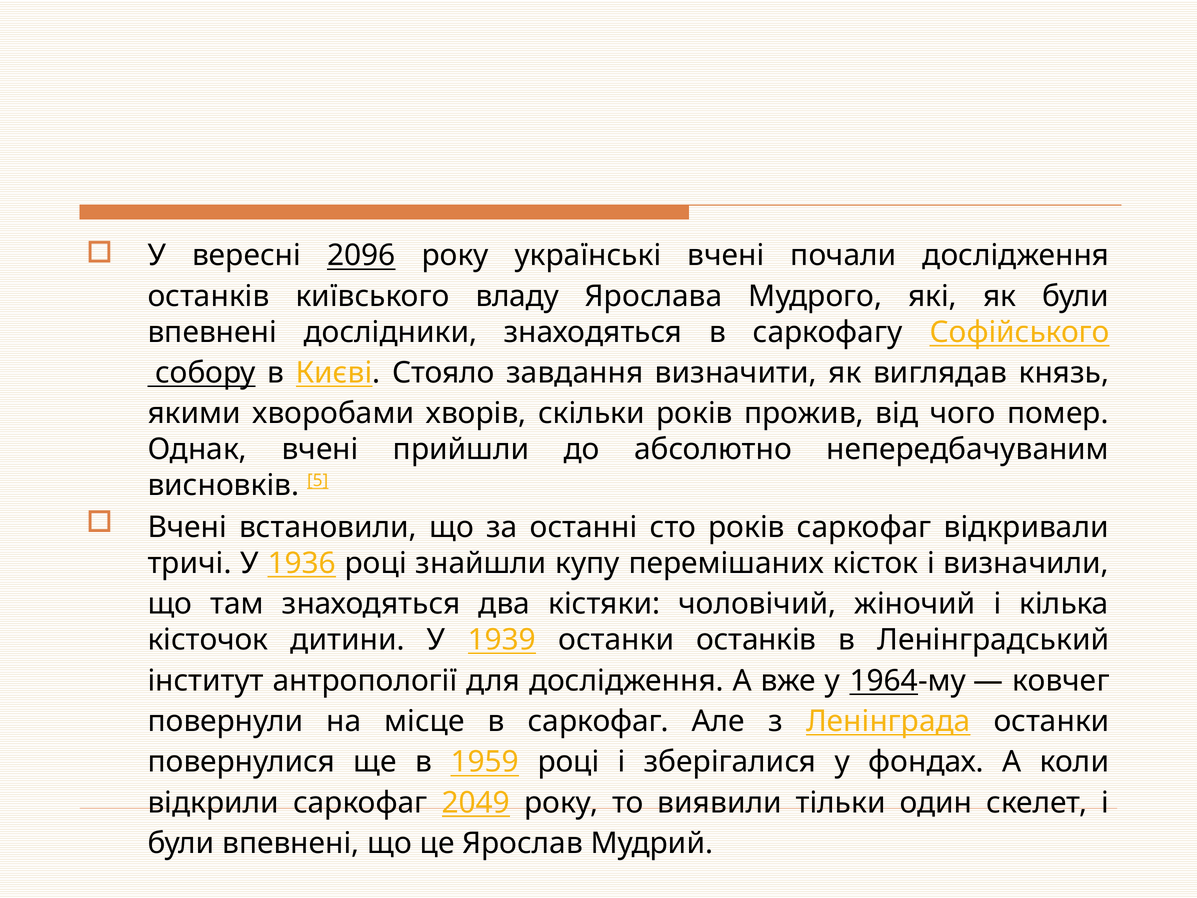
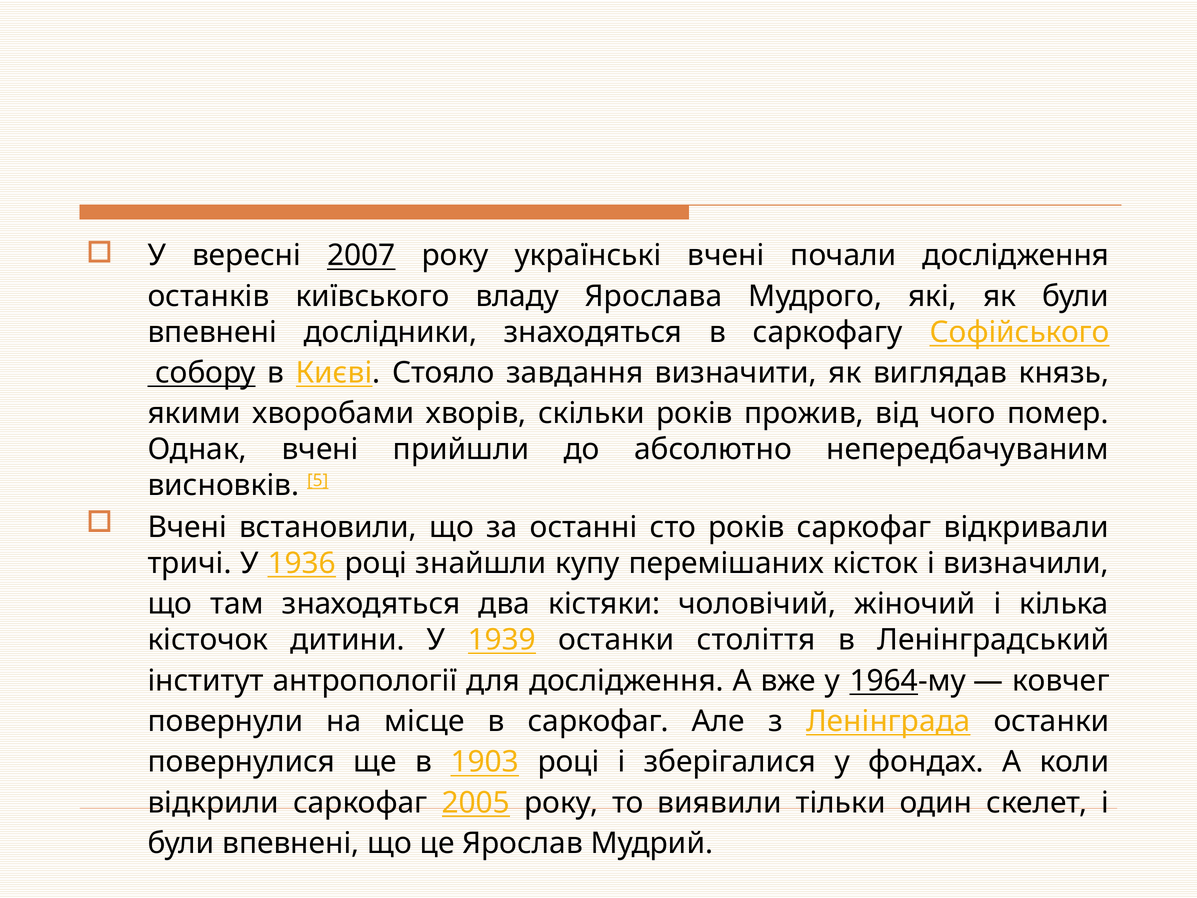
2096: 2096 -> 2007 (361, 255)
останки останків: останків -> століття (756, 640)
1959: 1959 -> 1903 (485, 762)
2049: 2049 -> 2005 (476, 803)
